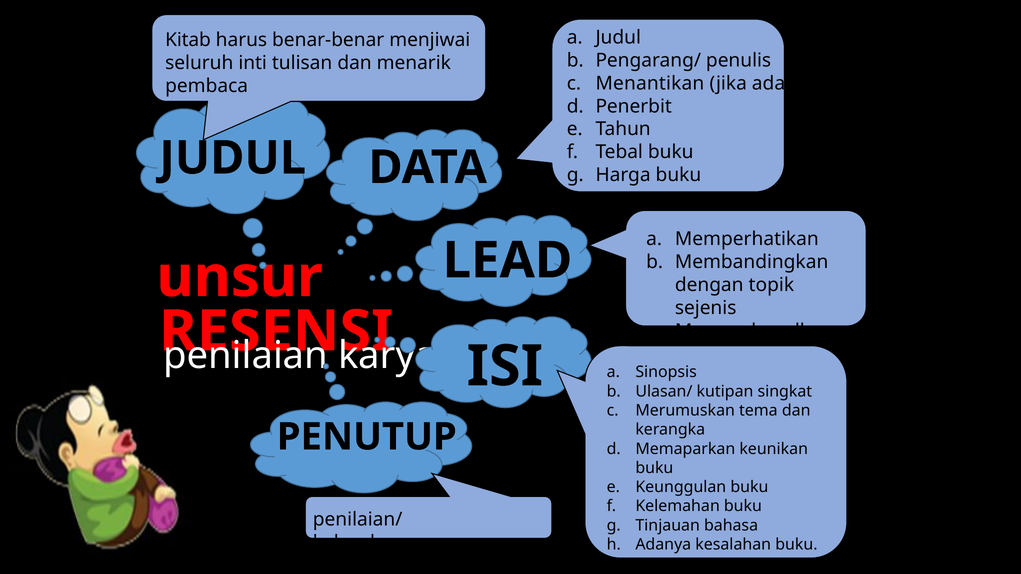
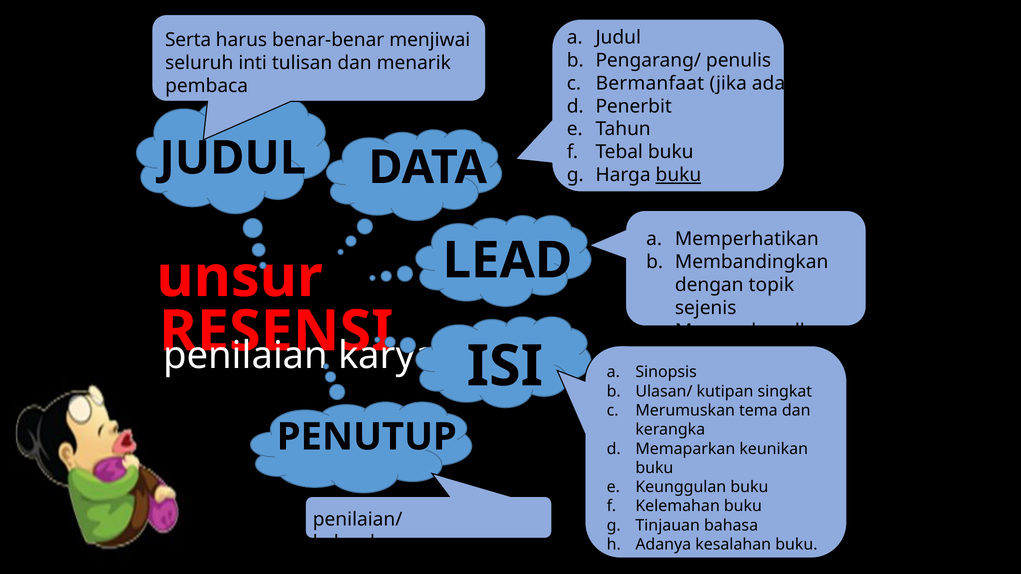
Kitab: Kitab -> Serta (188, 40)
Menantikan: Menantikan -> Bermanfaat (650, 83)
buku underline: none -> present (678, 175)
